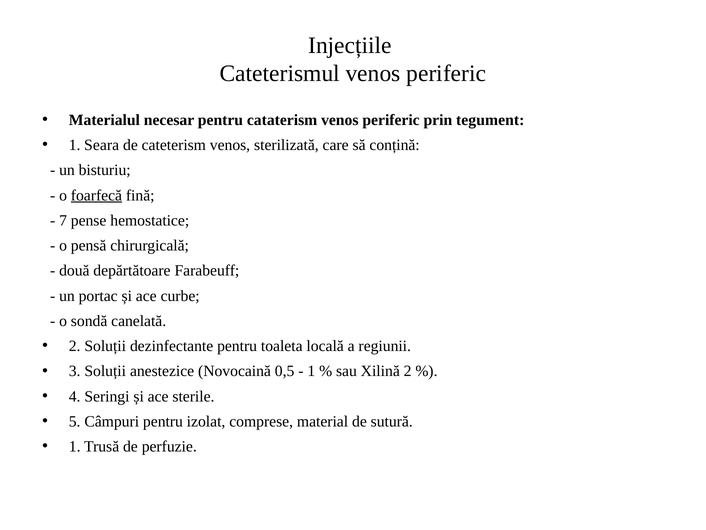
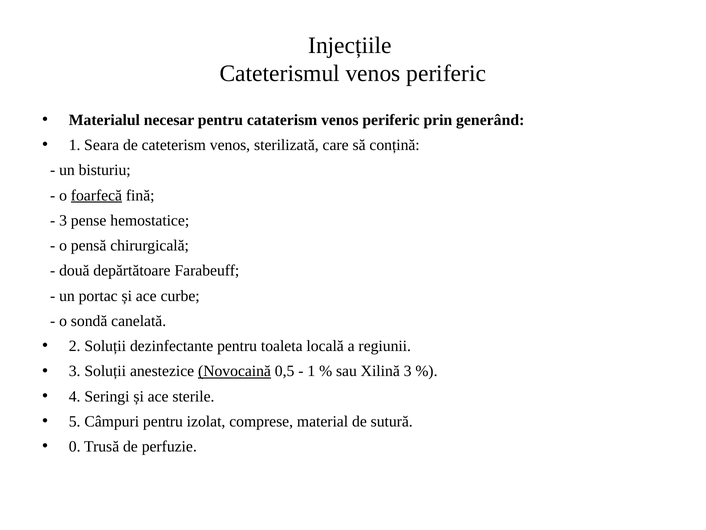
tegument: tegument -> generând (490, 120)
7: 7 -> 3 (63, 220)
Novocaină underline: none -> present (234, 371)
Xilină 2: 2 -> 3 (408, 371)
1: 1 -> 0 (75, 446)
